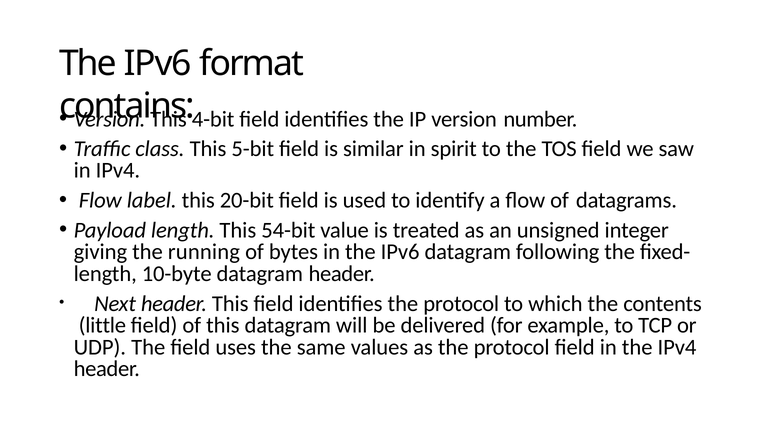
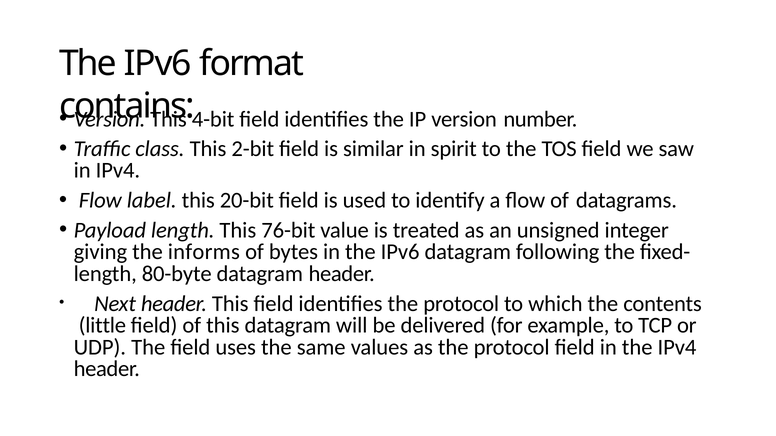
5-bit: 5-bit -> 2-bit (253, 149)
54-bit: 54-bit -> 76-bit (288, 230)
running: running -> informs (204, 252)
10-byte: 10-byte -> 80-byte (177, 274)
